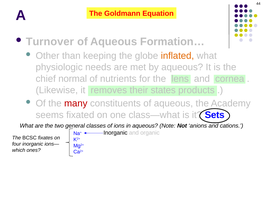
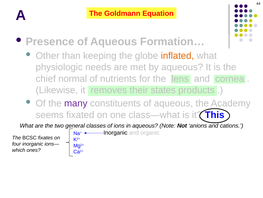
Turnover: Turnover -> Presence (50, 42)
many colour: red -> purple (76, 103)
Sets: Sets -> This (215, 114)
